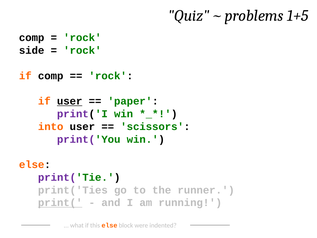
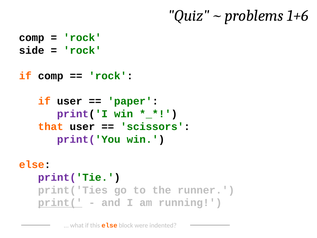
1+5: 1+5 -> 1+6 (298, 16)
user underline: present -> none (70, 101)
into: into -> that (51, 126)
